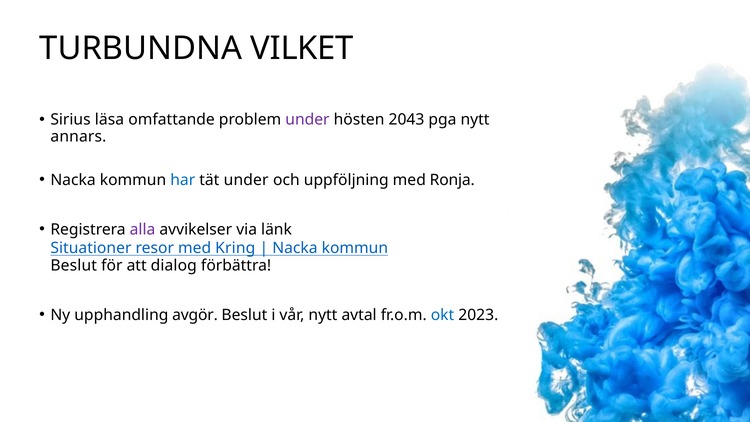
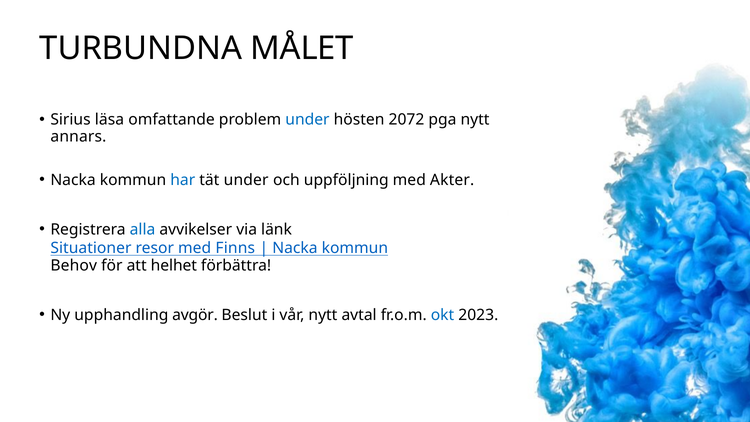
VILKET: VILKET -> MÅLET (302, 48)
under colour: purple -> blue (307, 120)
2043: 2043 -> 2072 (406, 120)
Ronja: Ronja -> Akter (452, 180)
alla colour: purple -> blue (143, 229)
Kring: Kring -> Finns (235, 248)
Beslut: Beslut -> Behov (74, 265)
dialog: dialog -> helhet (174, 265)
